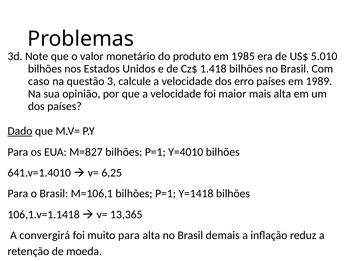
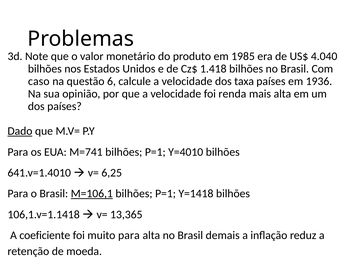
5.010: 5.010 -> 4.040 (324, 56)
3: 3 -> 6 (111, 81)
erro: erro -> taxa (244, 81)
1989: 1989 -> 1936 (319, 81)
maior: maior -> renda (232, 94)
M=827: M=827 -> M=741 (86, 152)
M=106,1 underline: none -> present (92, 194)
convergirá: convergirá -> coeficiente (45, 235)
